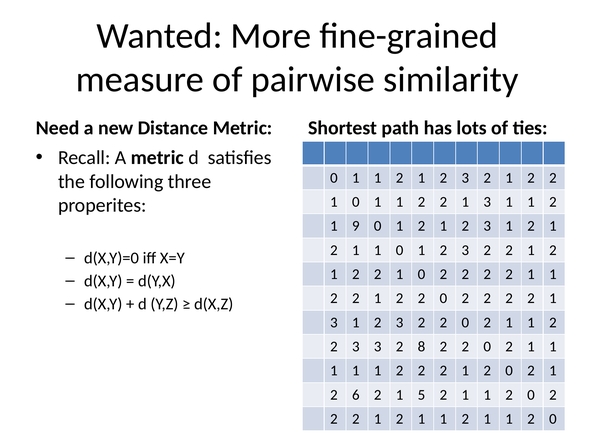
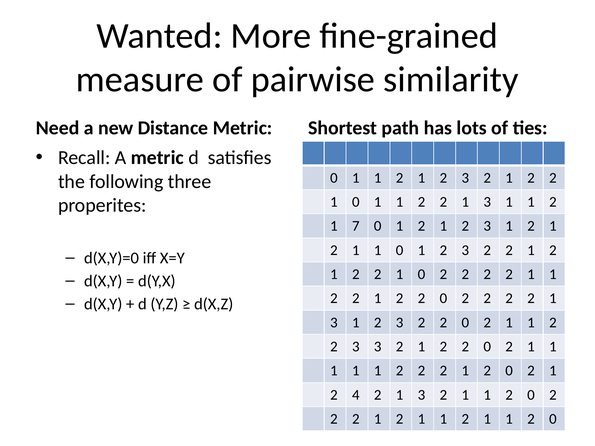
9: 9 -> 7 (356, 226)
3 3 2 8: 8 -> 1 (421, 347)
6: 6 -> 4 (356, 395)
5: 5 -> 3 (421, 395)
